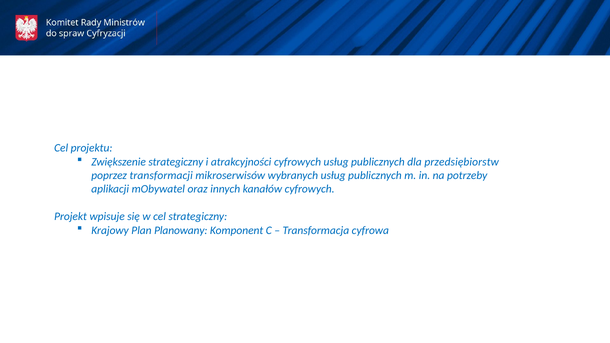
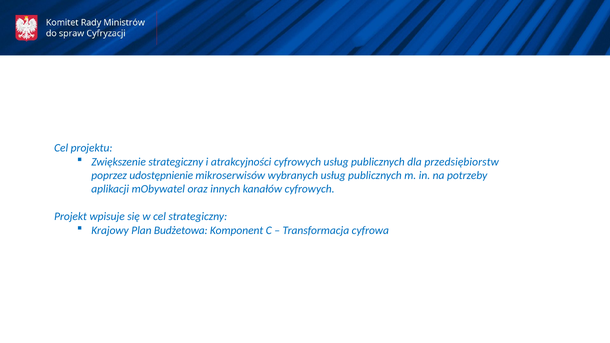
transformacji: transformacji -> udostępnienie (161, 176)
Planowany: Planowany -> Budżetowa (181, 230)
